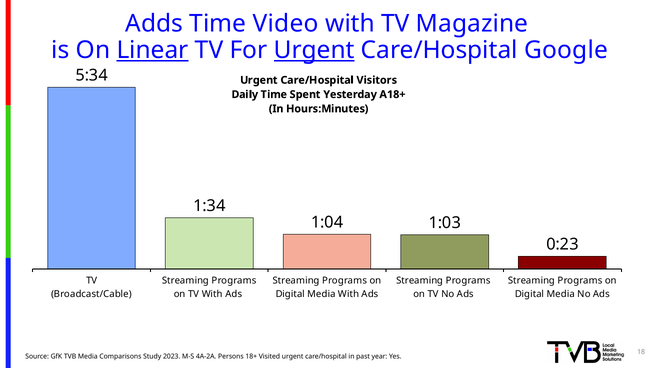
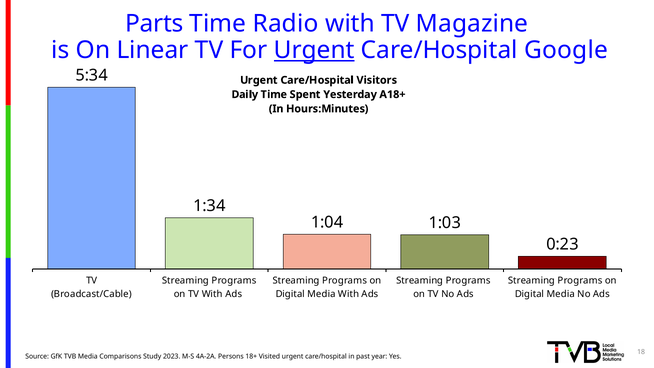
Adds: Adds -> Parts (154, 24)
Video: Video -> Radio (286, 24)
Linear underline: present -> none (153, 50)
